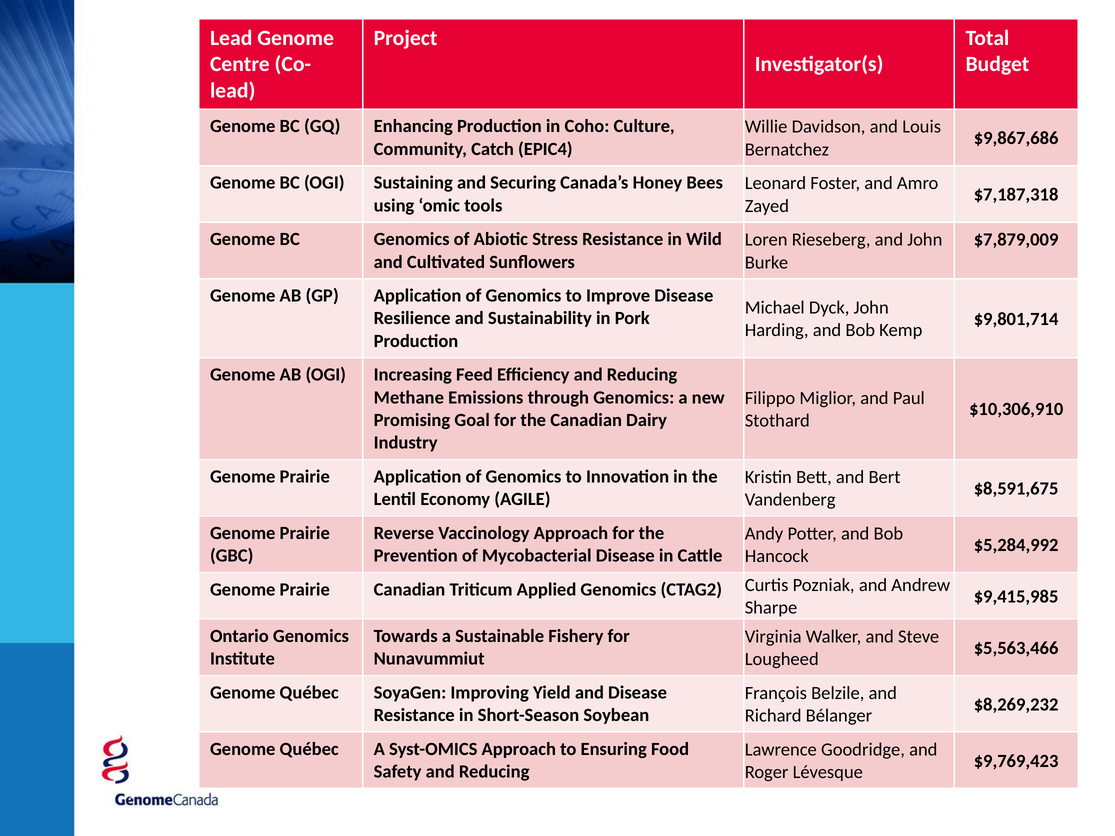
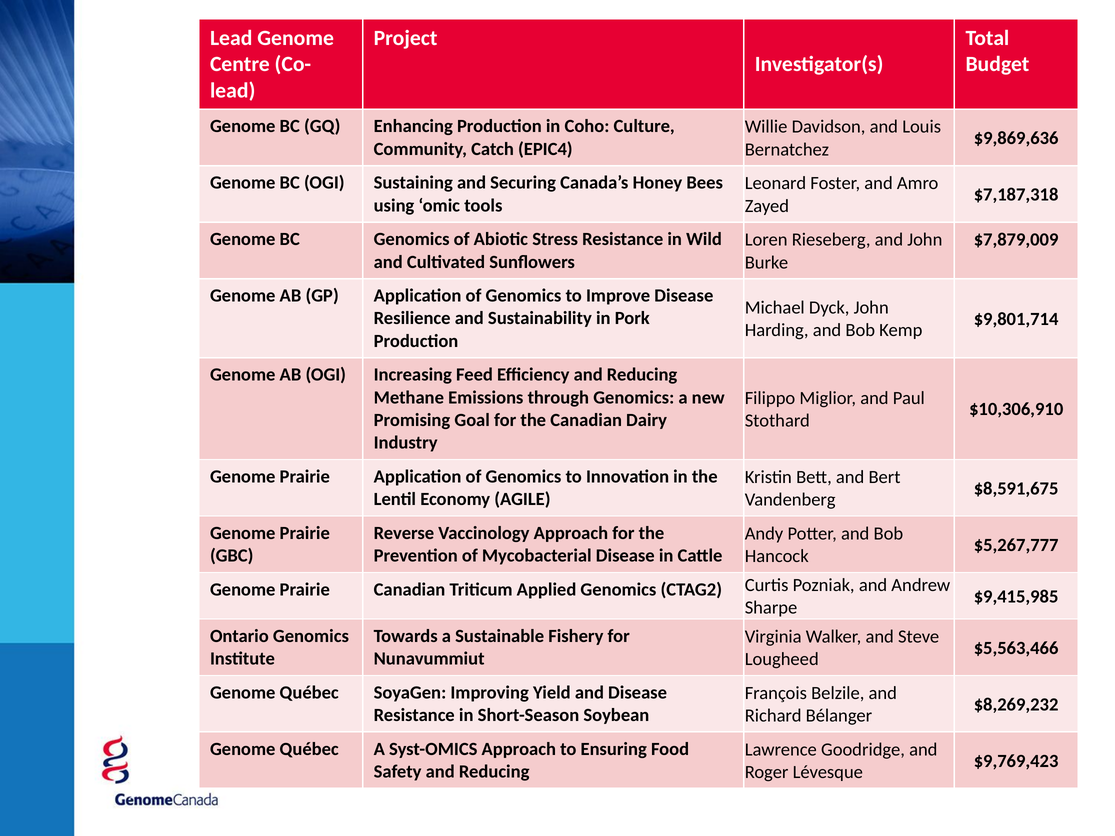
$9,867,686: $9,867,686 -> $9,869,636 (1016, 138)
$5,284,992: $5,284,992 -> $5,267,777 (1016, 545)
